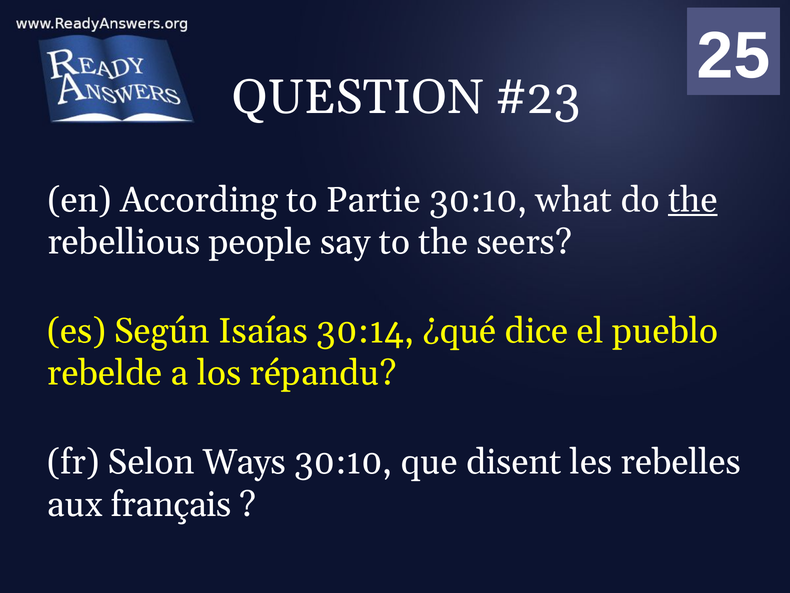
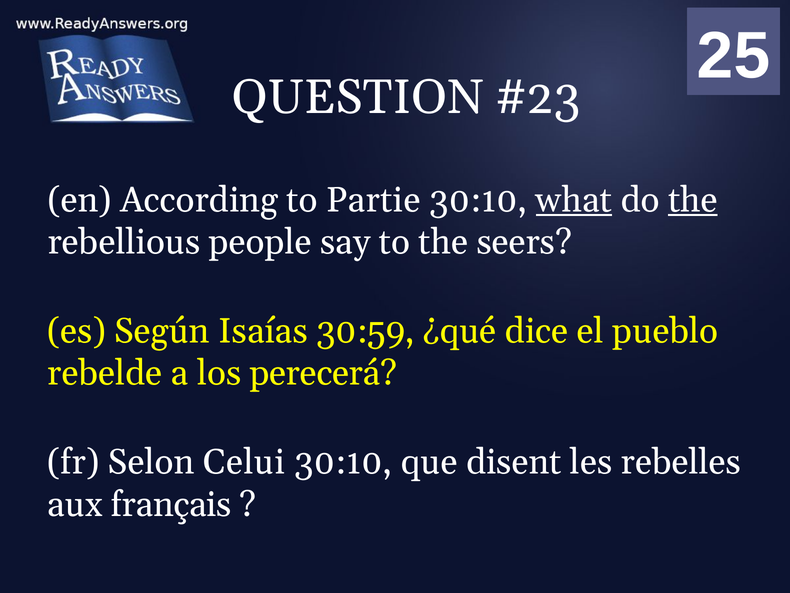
what underline: none -> present (574, 200)
30:14: 30:14 -> 30:59 (366, 331)
répandu: répandu -> perecerá (323, 373)
Ways: Ways -> Celui (244, 462)
